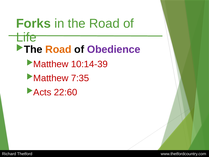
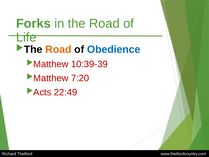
Obedience colour: purple -> blue (114, 49)
10:14-39: 10:14-39 -> 10:39-39 (89, 64)
7:35: 7:35 -> 7:20 (80, 78)
22:60: 22:60 -> 22:49 (66, 92)
